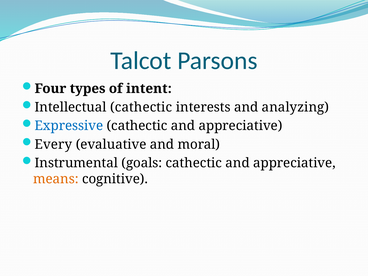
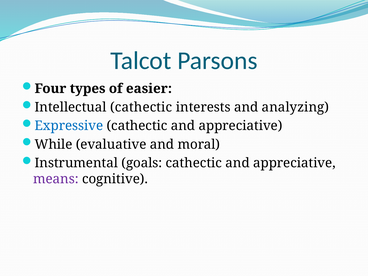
intent: intent -> easier (149, 89)
Every: Every -> While (54, 144)
means colour: orange -> purple (56, 179)
